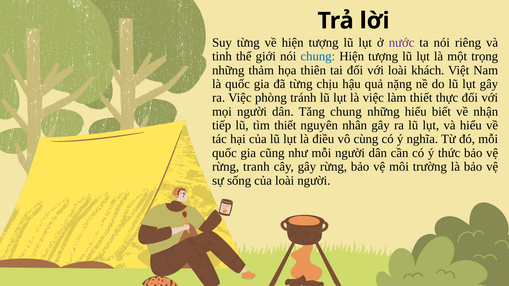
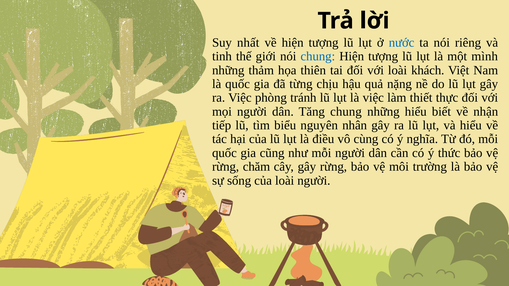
Suy từng: từng -> nhất (248, 43)
nước colour: purple -> blue (402, 43)
trọng: trọng -> mình (485, 57)
tìm thiết: thiết -> biểu (285, 125)
tranh: tranh -> chăm (256, 167)
